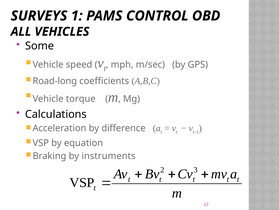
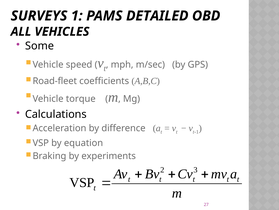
CONTROL: CONTROL -> DETAILED (157, 16)
Road-long: Road-long -> Road-fleet (55, 81)
instruments: instruments -> experiments (109, 156)
